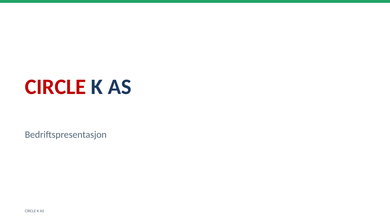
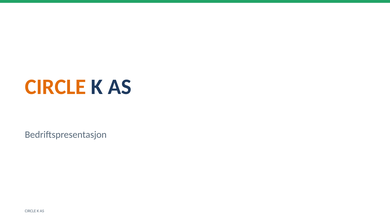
CIRCLE colour: red -> orange (55, 86)
